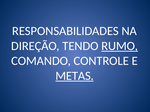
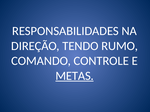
RUMO underline: present -> none (120, 46)
